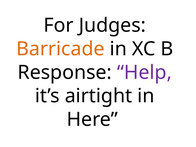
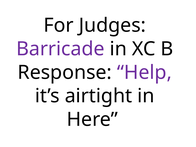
Barricade colour: orange -> purple (60, 49)
